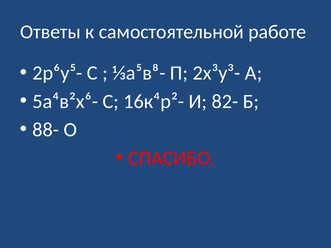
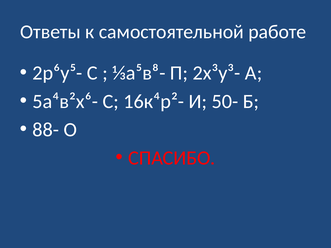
82-: 82- -> 50- (225, 101)
